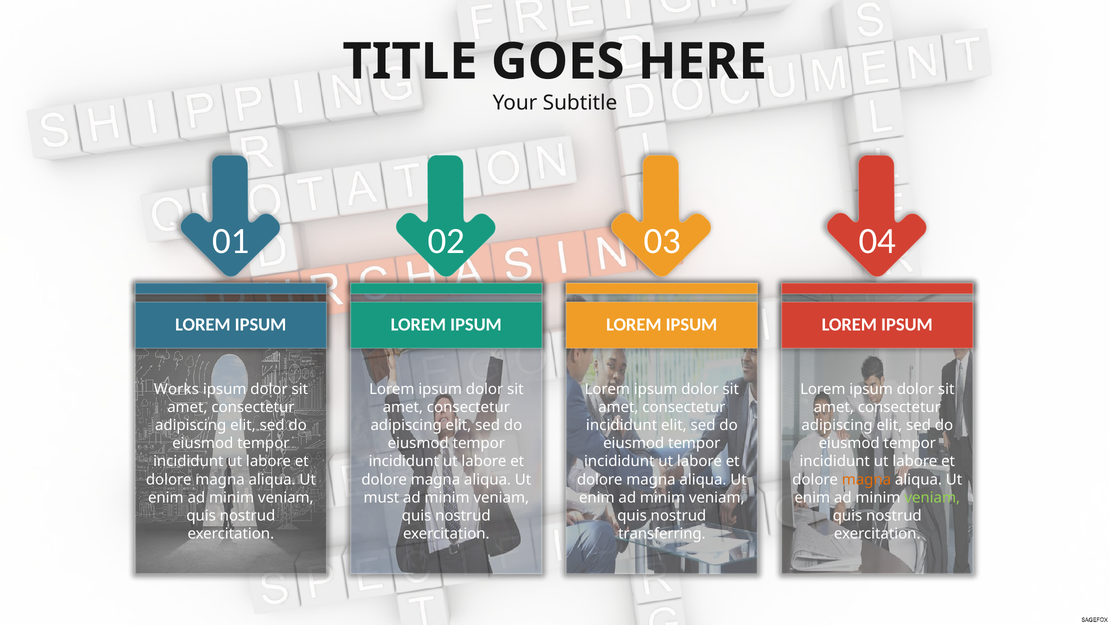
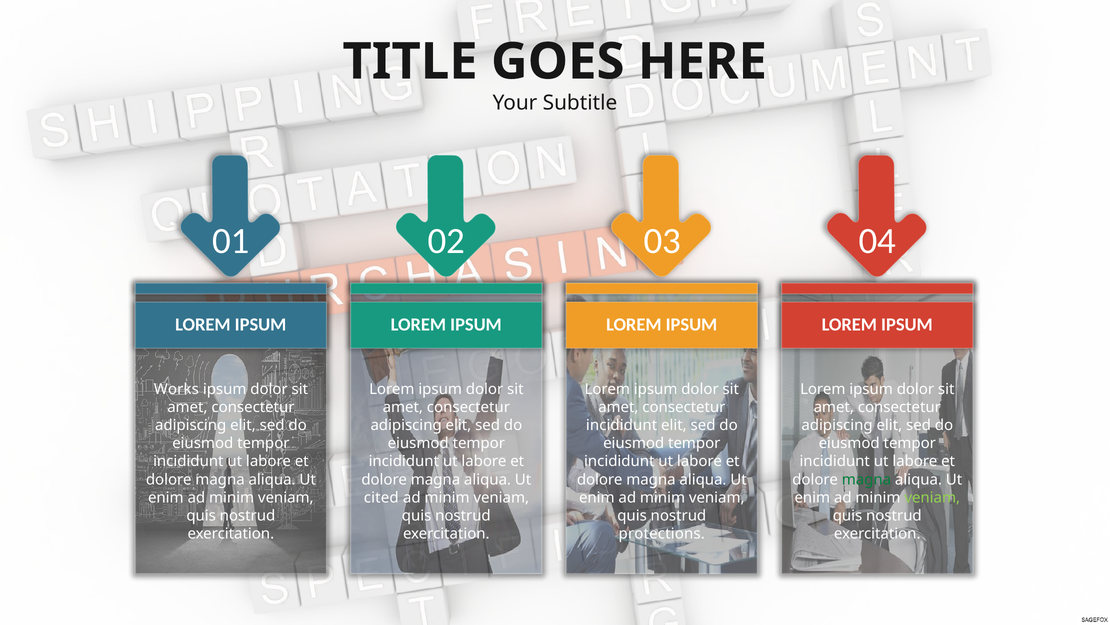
magna colour: orange -> green (866, 479)
must: must -> cited (381, 497)
transferring: transferring -> protections (662, 533)
